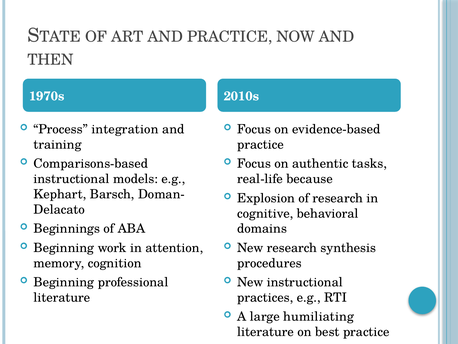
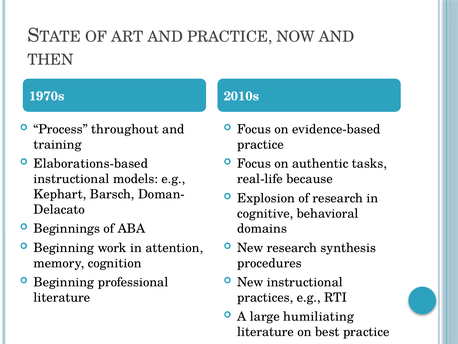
integration: integration -> throughout (125, 129)
Comparisons-based: Comparisons-based -> Elaborations-based (91, 164)
